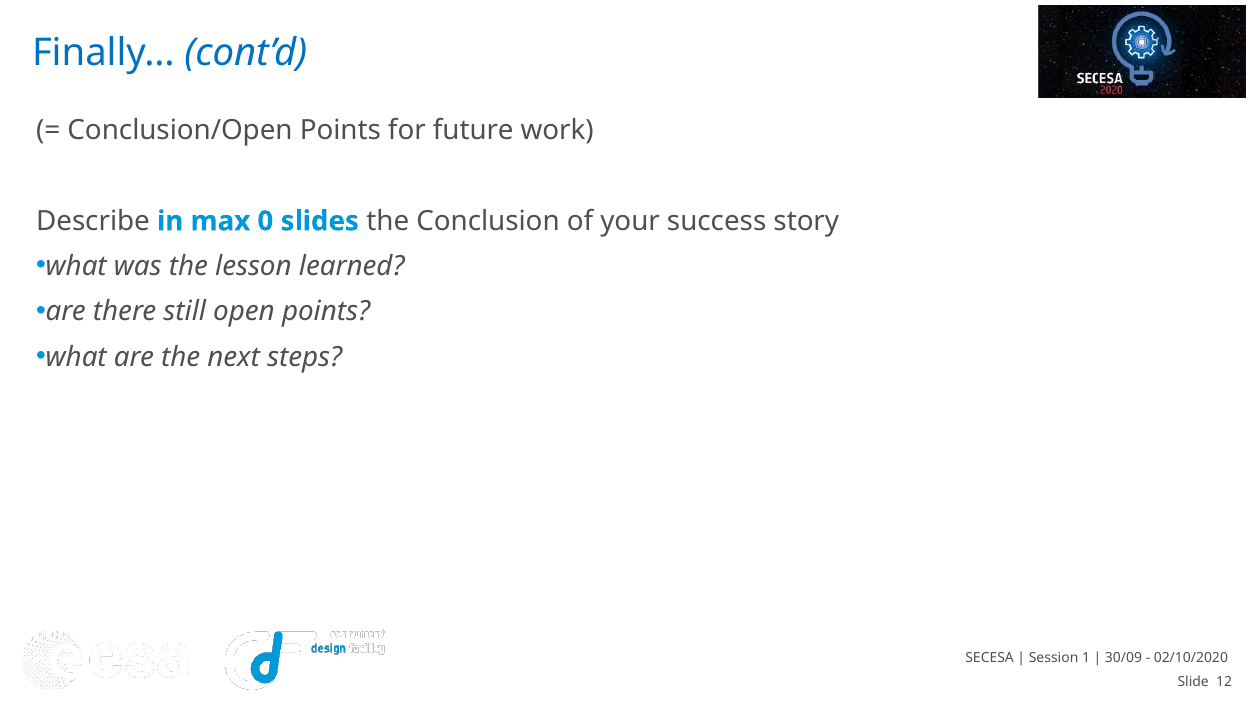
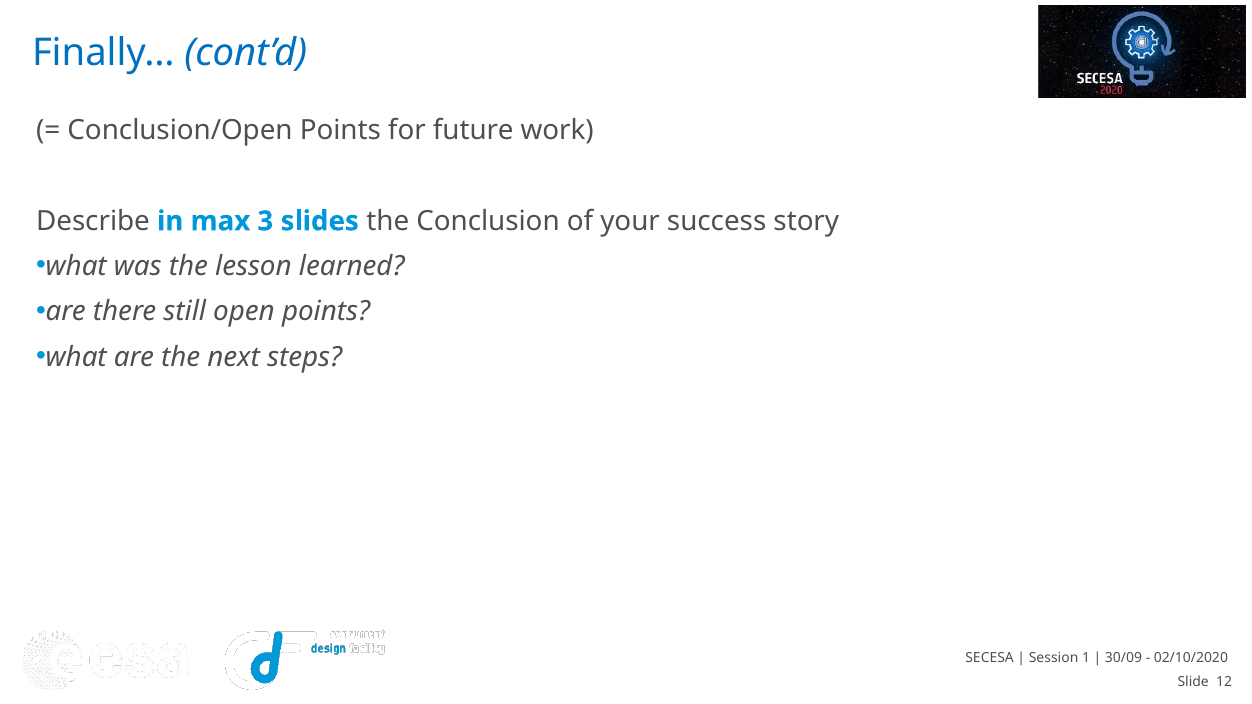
0: 0 -> 3 (265, 221)
